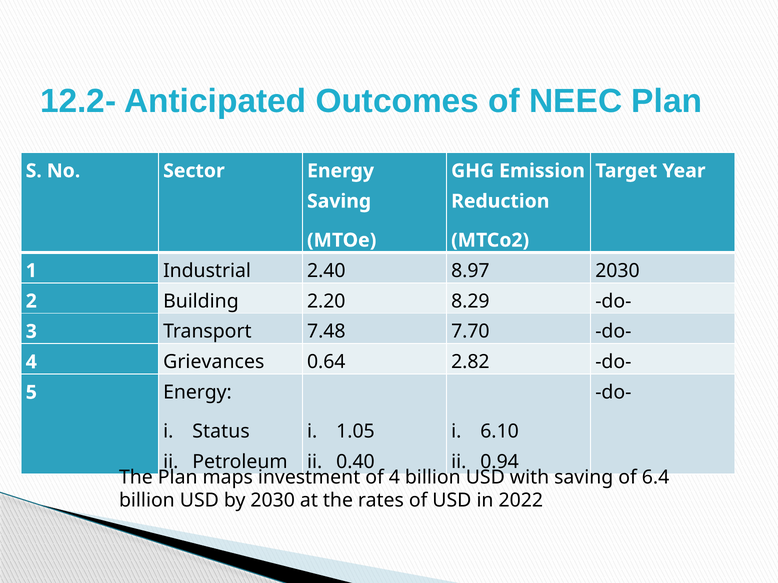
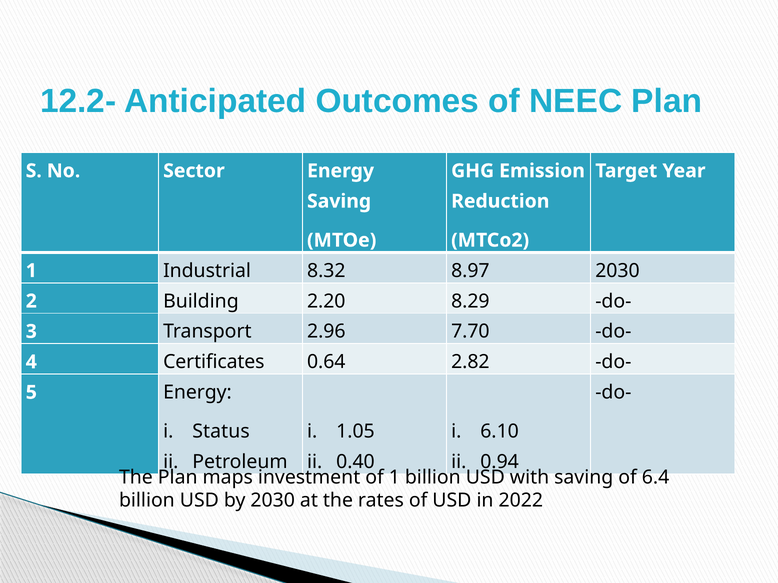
2.40: 2.40 -> 8.32 (326, 271)
7.48: 7.48 -> 2.96 (326, 332)
Grievances: Grievances -> Certificates (214, 362)
of 4: 4 -> 1 (394, 478)
